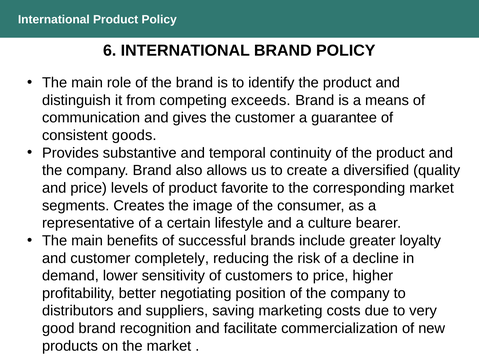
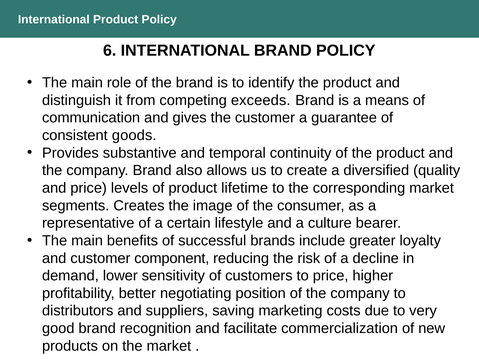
favorite: favorite -> lifetime (245, 188)
completely: completely -> component (172, 258)
